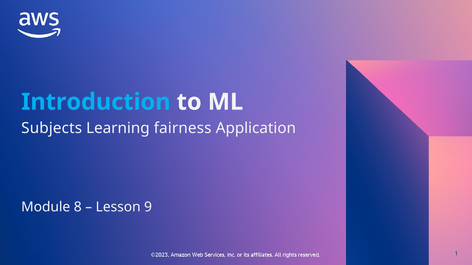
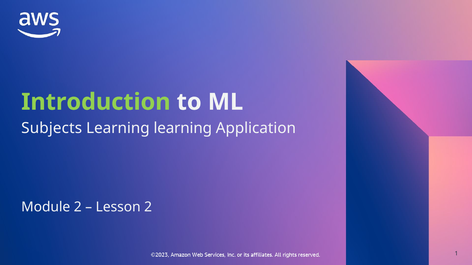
Introduction colour: light blue -> light green (96, 102)
Learning fairness: fairness -> learning (183, 128)
Module 8: 8 -> 2 (78, 207)
Lesson 9: 9 -> 2 (148, 207)
